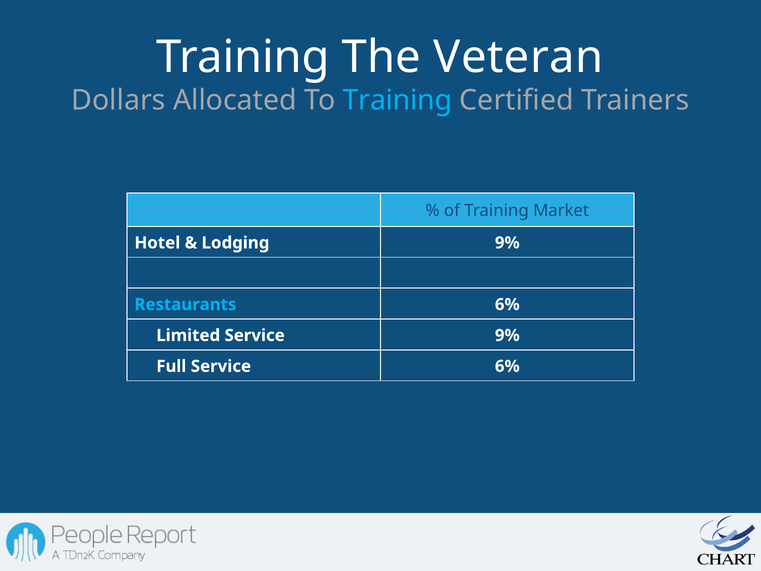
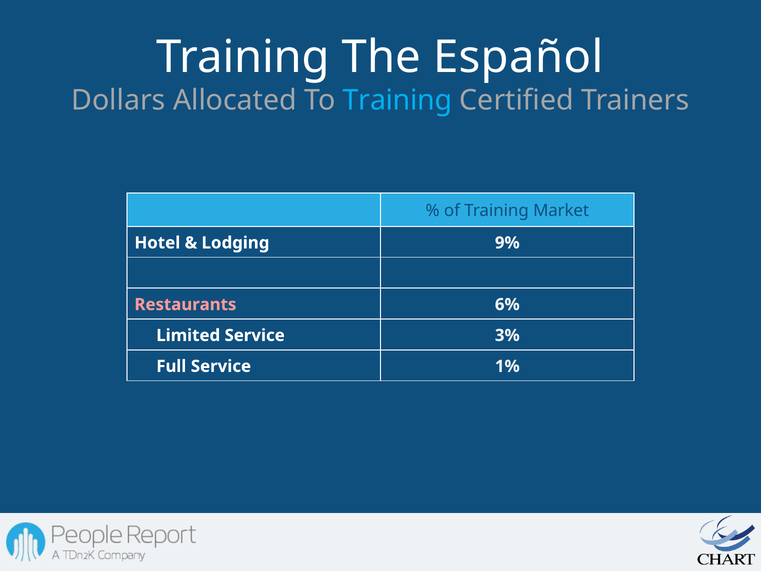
Veteran: Veteran -> Español (518, 57)
Restaurants colour: light blue -> pink (185, 304)
Service 9%: 9% -> 3% (507, 335)
Service 6%: 6% -> 1% (507, 366)
